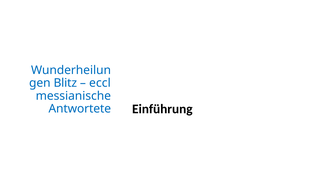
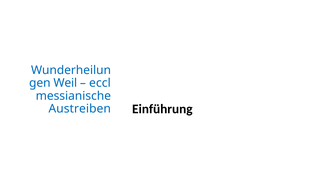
Blitz: Blitz -> Weil (65, 83)
Antwortete: Antwortete -> Austreiben (80, 109)
